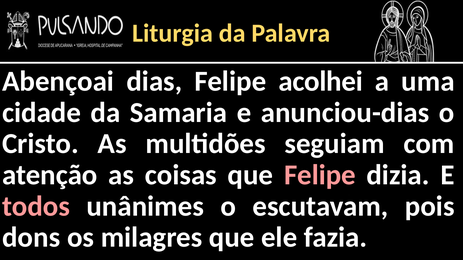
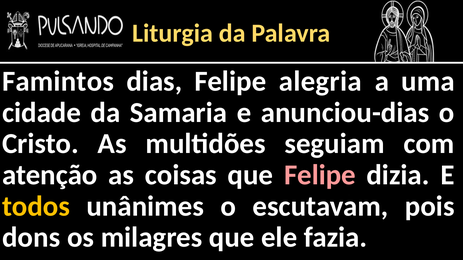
Abençoai: Abençoai -> Famintos (58, 82)
acolhei: acolhei -> alegria (320, 82)
todos colour: pink -> yellow (36, 206)
